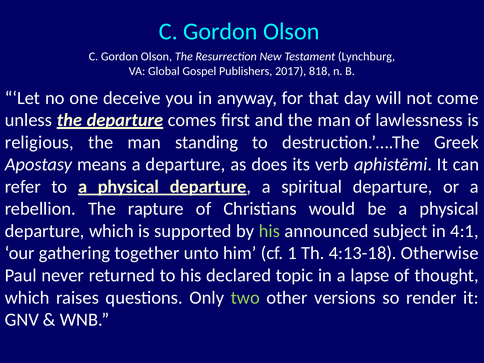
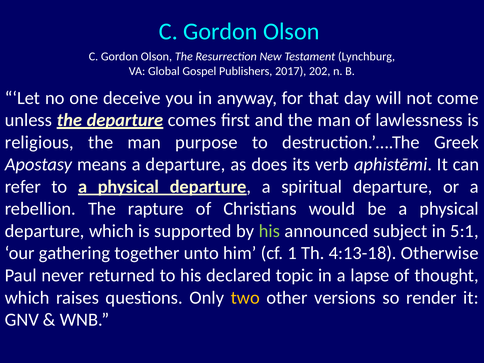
818: 818 -> 202 (320, 71)
standing: standing -> purpose (207, 142)
4:1: 4:1 -> 5:1 (464, 231)
two colour: light green -> yellow (245, 298)
